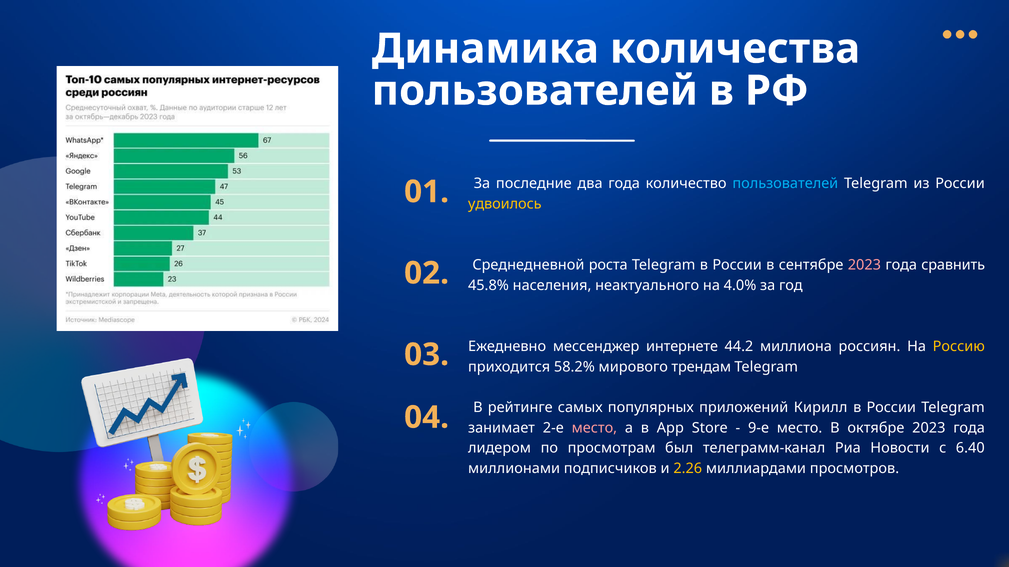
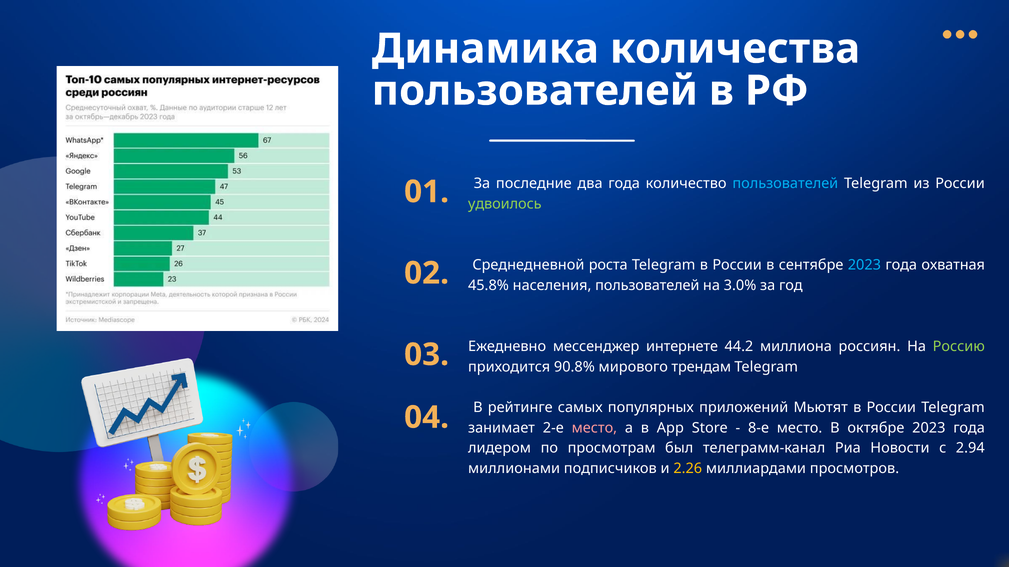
удвоилось colour: yellow -> light green (505, 204)
2023 colour: pink -> light blue (864, 265)
сравнить: сравнить -> охватная (953, 265)
населения неактуального: неактуального -> пользователей (647, 286)
4.0%: 4.0% -> 3.0% (740, 286)
Россию colour: yellow -> light green (959, 347)
58.2%: 58.2% -> 90.8% (574, 367)
Кирилл: Кирилл -> Мьютят (821, 408)
9-е: 9-е -> 8-е (759, 428)
6.40: 6.40 -> 2.94 (970, 449)
